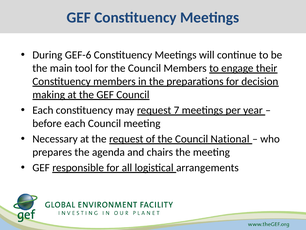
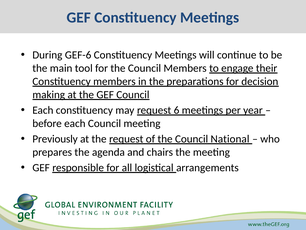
7: 7 -> 6 (176, 110)
Necessary: Necessary -> Previously (55, 139)
